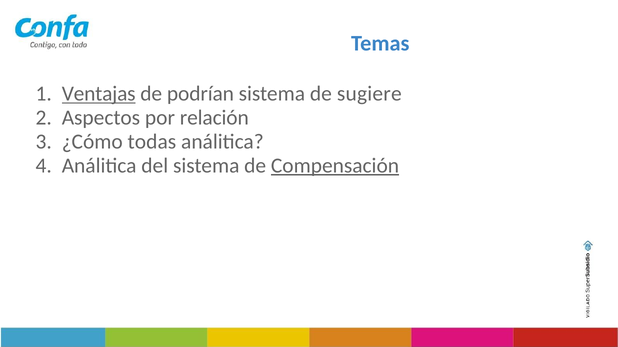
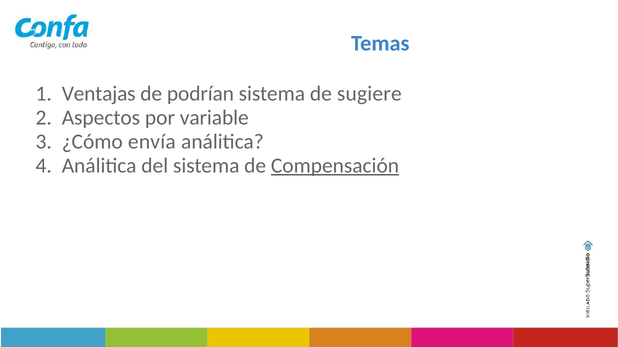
Ventajas underline: present -> none (99, 94)
relación: relación -> variable (214, 118)
todas: todas -> envía (152, 142)
